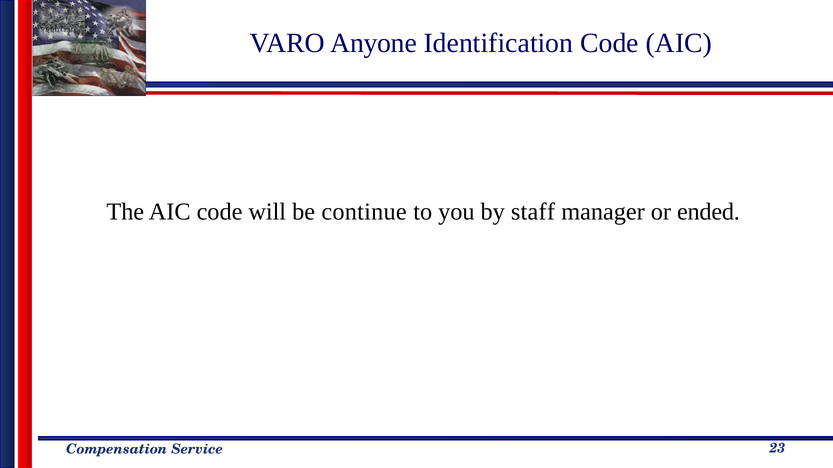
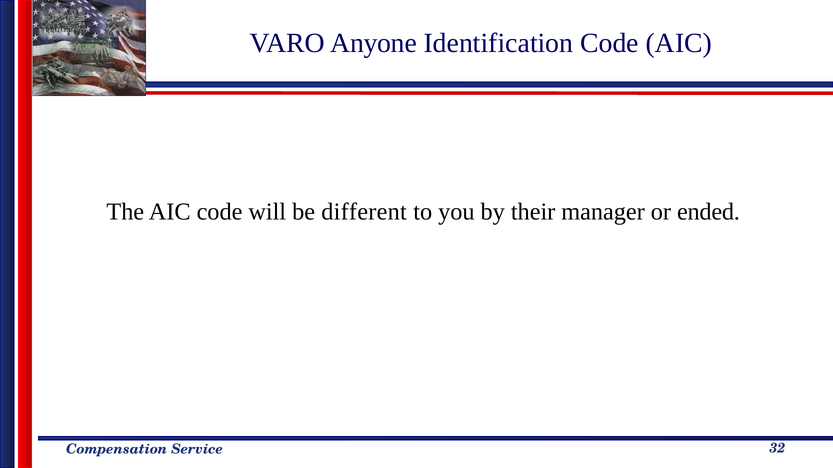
continue: continue -> different (364, 212)
staff: staff -> their (533, 212)
23: 23 -> 32 (777, 449)
